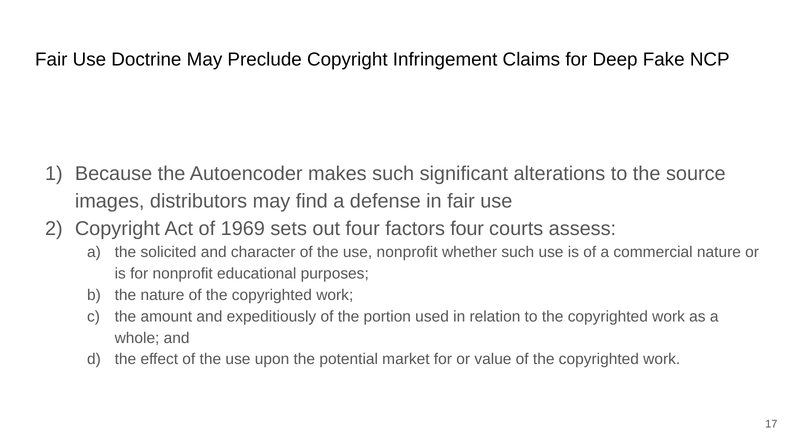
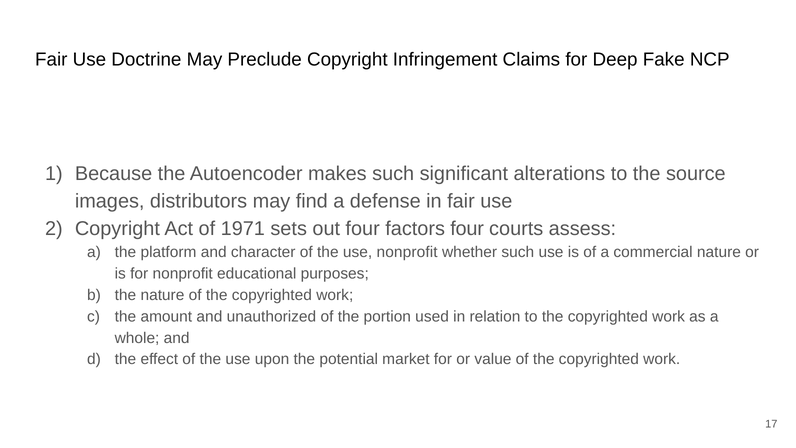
1969: 1969 -> 1971 (243, 228)
solicited: solicited -> platform (168, 252)
expeditiously: expeditiously -> unauthorized (271, 316)
